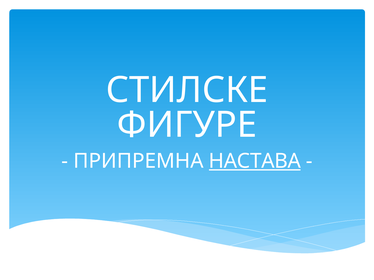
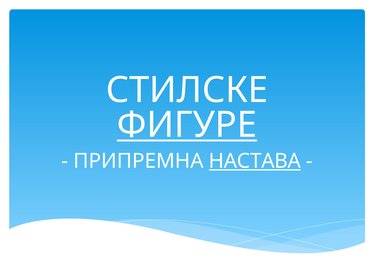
ФИГУРЕ underline: none -> present (187, 125)
